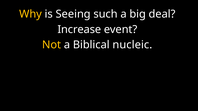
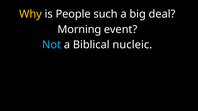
Seeing: Seeing -> People (73, 14)
Increase: Increase -> Morning (79, 29)
Not colour: yellow -> light blue (52, 45)
